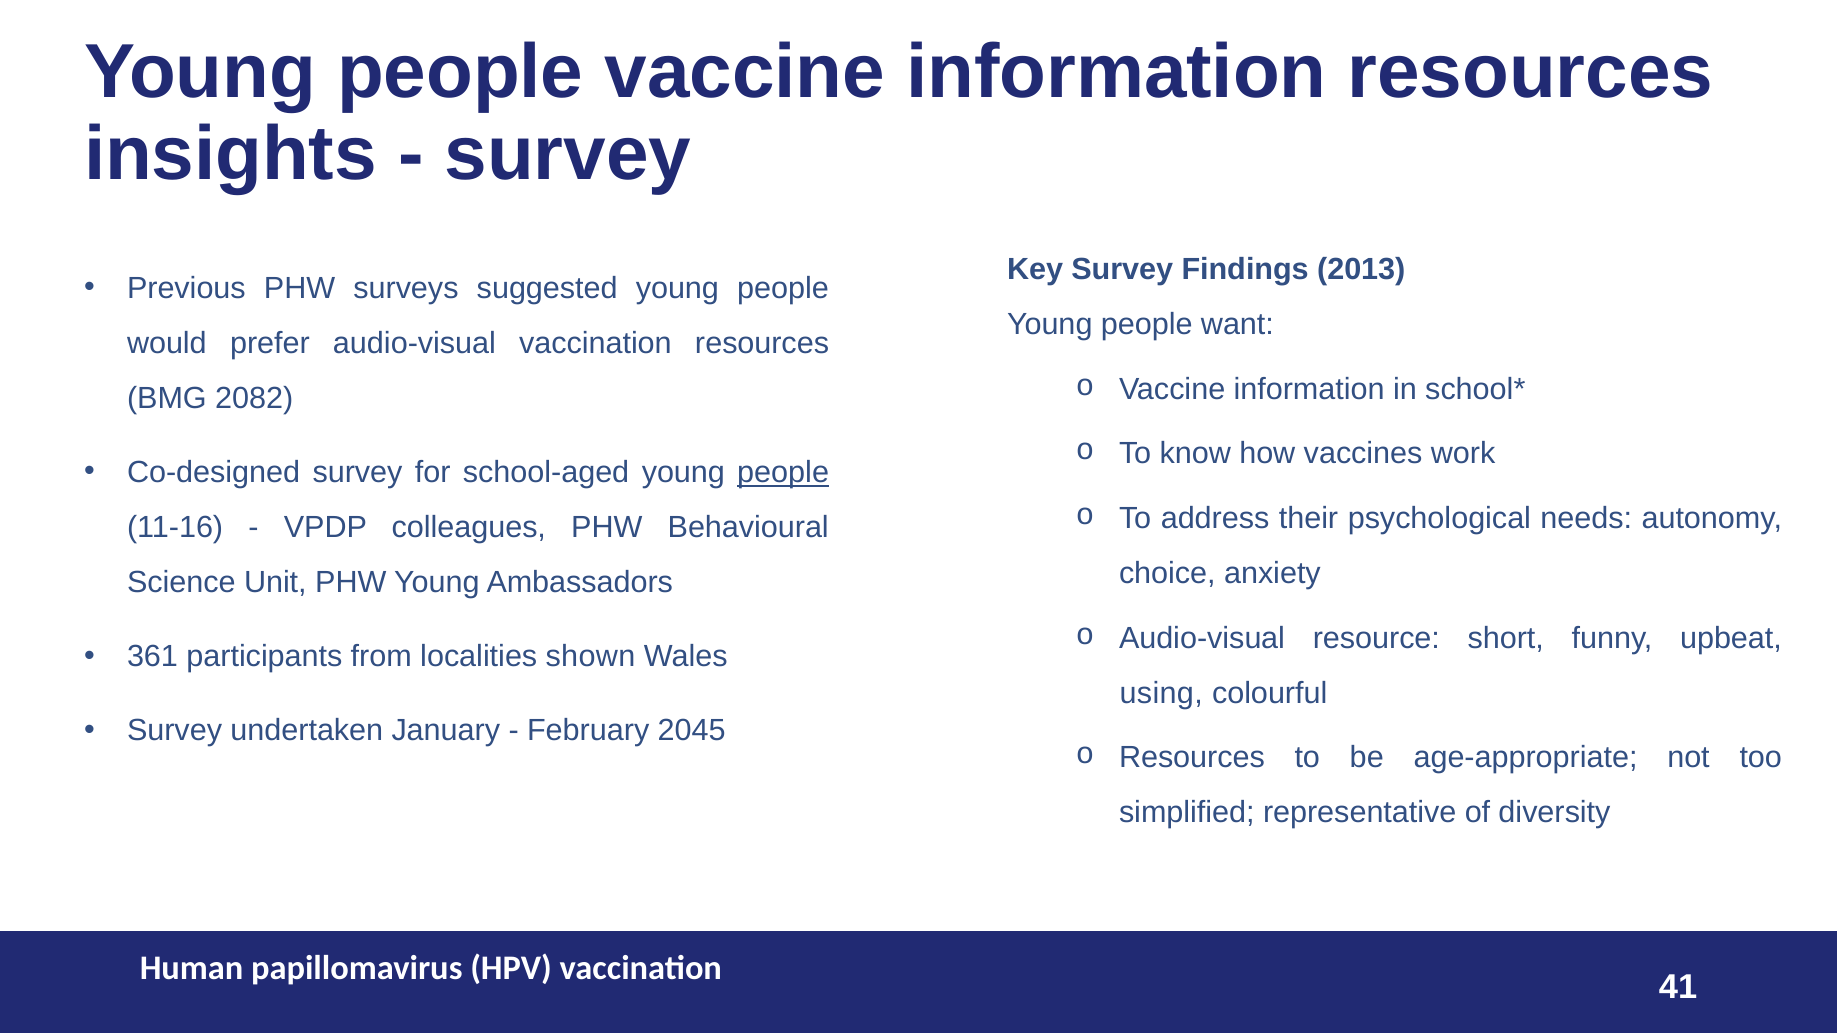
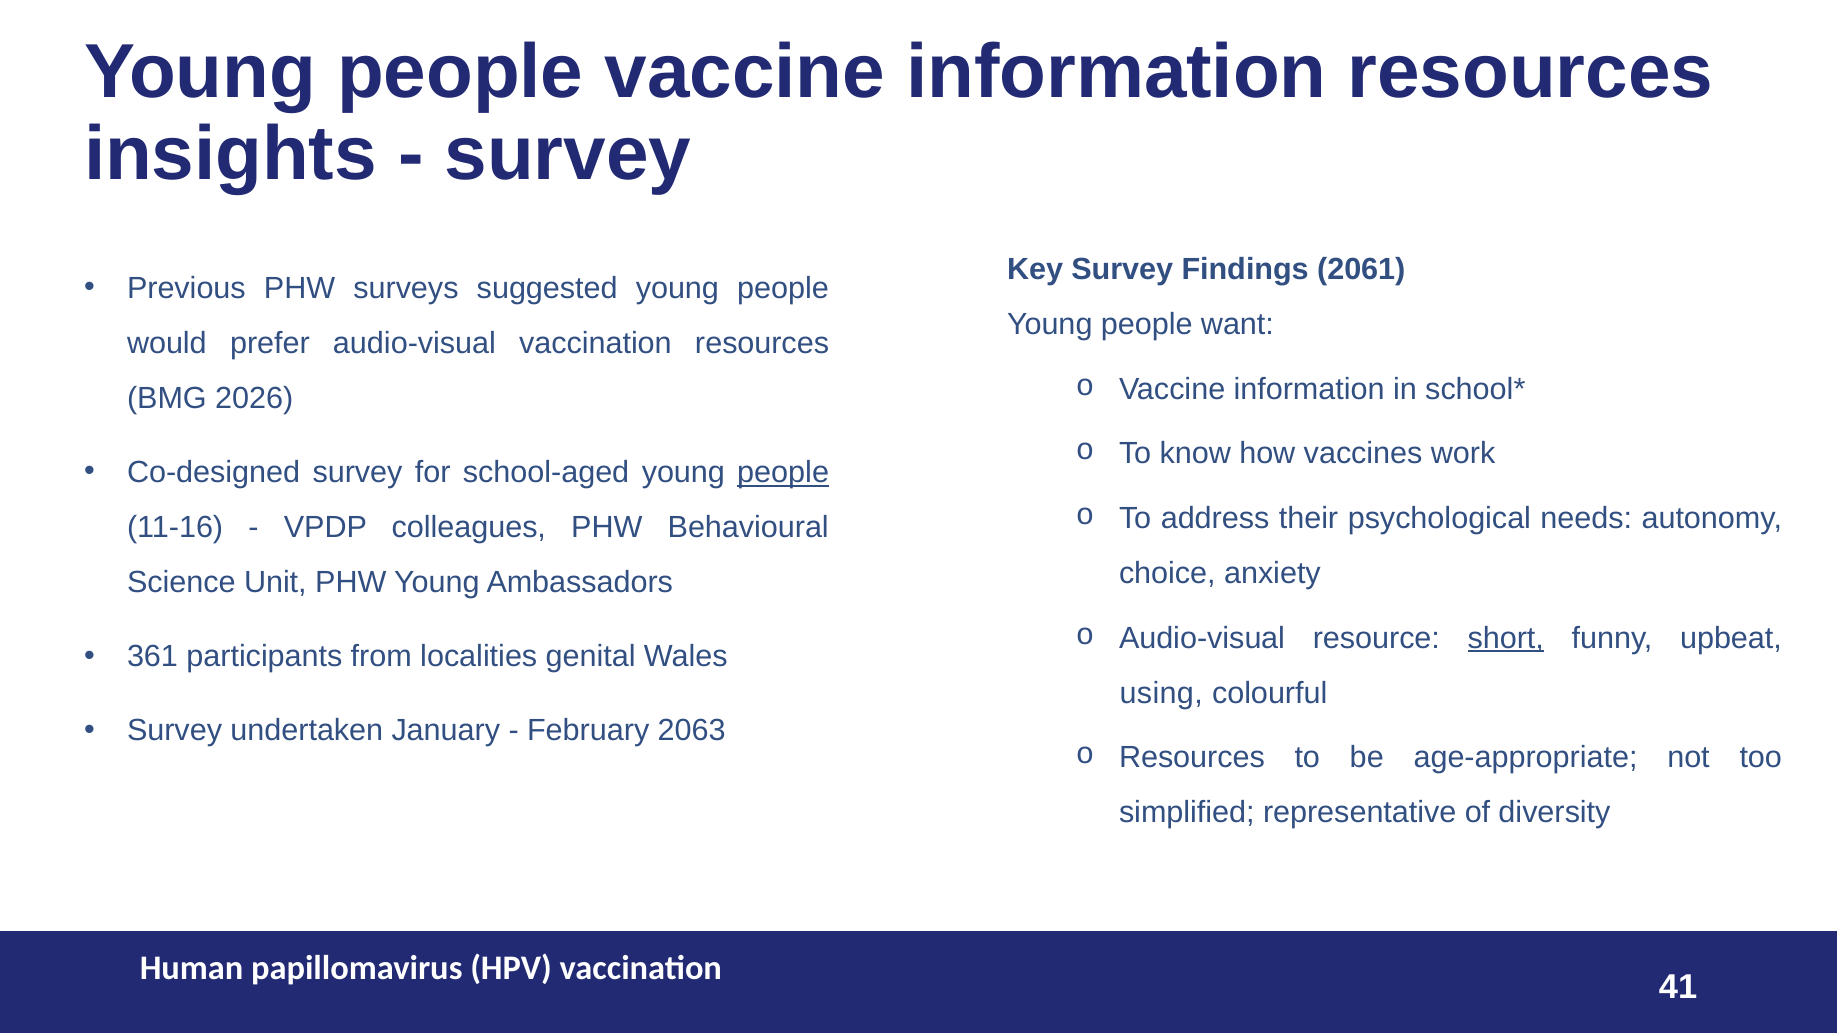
2013: 2013 -> 2061 (1361, 270)
2082: 2082 -> 2026 (254, 398)
short underline: none -> present (1506, 638)
shown: shown -> genital (591, 657)
2045: 2045 -> 2063 (692, 731)
